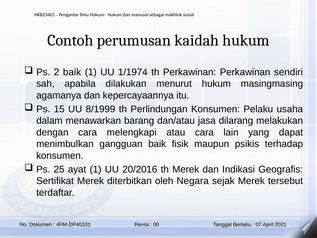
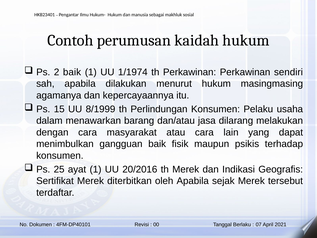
melengkapi: melengkapi -> masyarakat (132, 132)
oleh Negara: Negara -> Apabila (193, 181)
